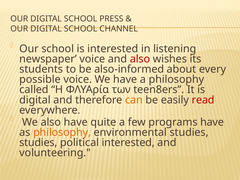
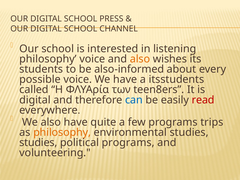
newspaper: newspaper -> philosophy (48, 59)
also colour: red -> orange (140, 59)
a philosophy: philosophy -> itsstudents (176, 79)
can colour: orange -> blue (134, 100)
programs have: have -> trips (212, 122)
political interested: interested -> programs (128, 143)
